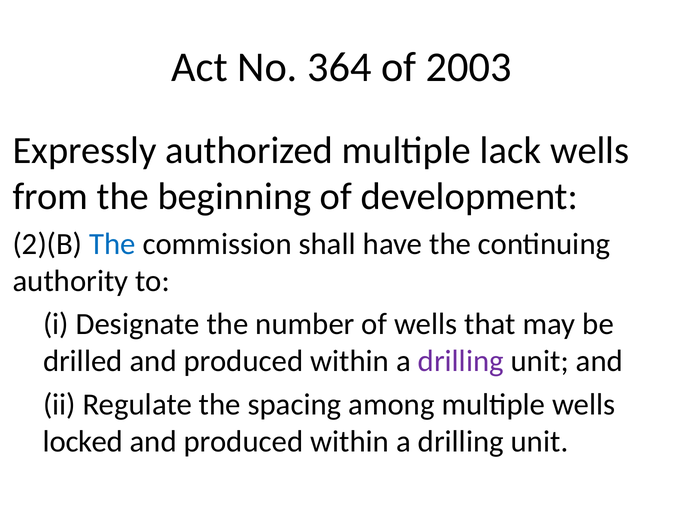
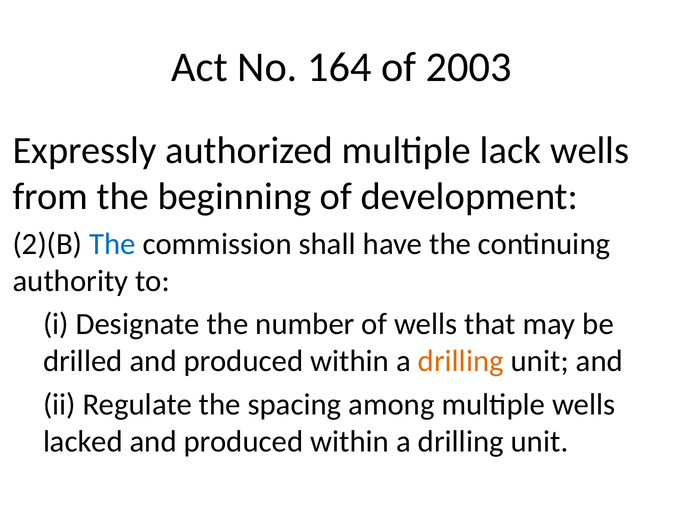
364: 364 -> 164 (339, 67)
drilling colour: purple -> orange (461, 361)
locked: locked -> lacked (83, 441)
